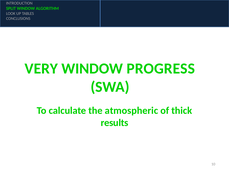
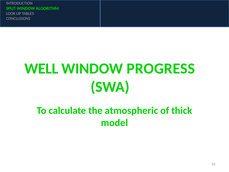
VERY: VERY -> WELL (41, 68)
results: results -> model (114, 123)
